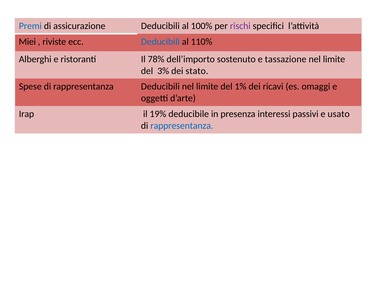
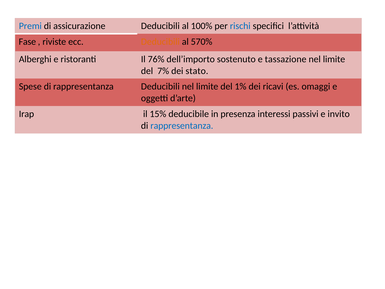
rischi colour: purple -> blue (240, 26)
Miei: Miei -> Fase (27, 42)
Deducibili colour: blue -> orange (160, 42)
110%: 110% -> 570% (202, 42)
78%: 78% -> 76% (156, 59)
3%: 3% -> 7% (163, 71)
19%: 19% -> 15% (158, 114)
usato: usato -> invito (339, 114)
